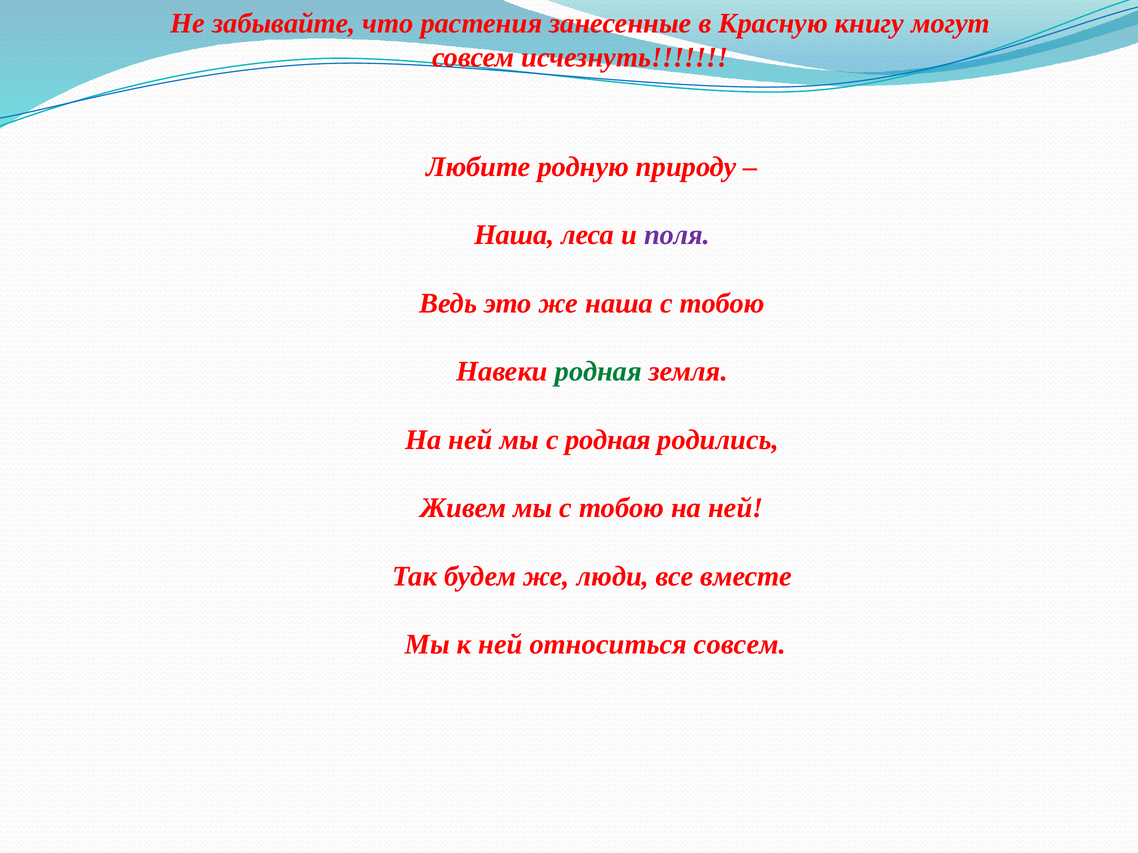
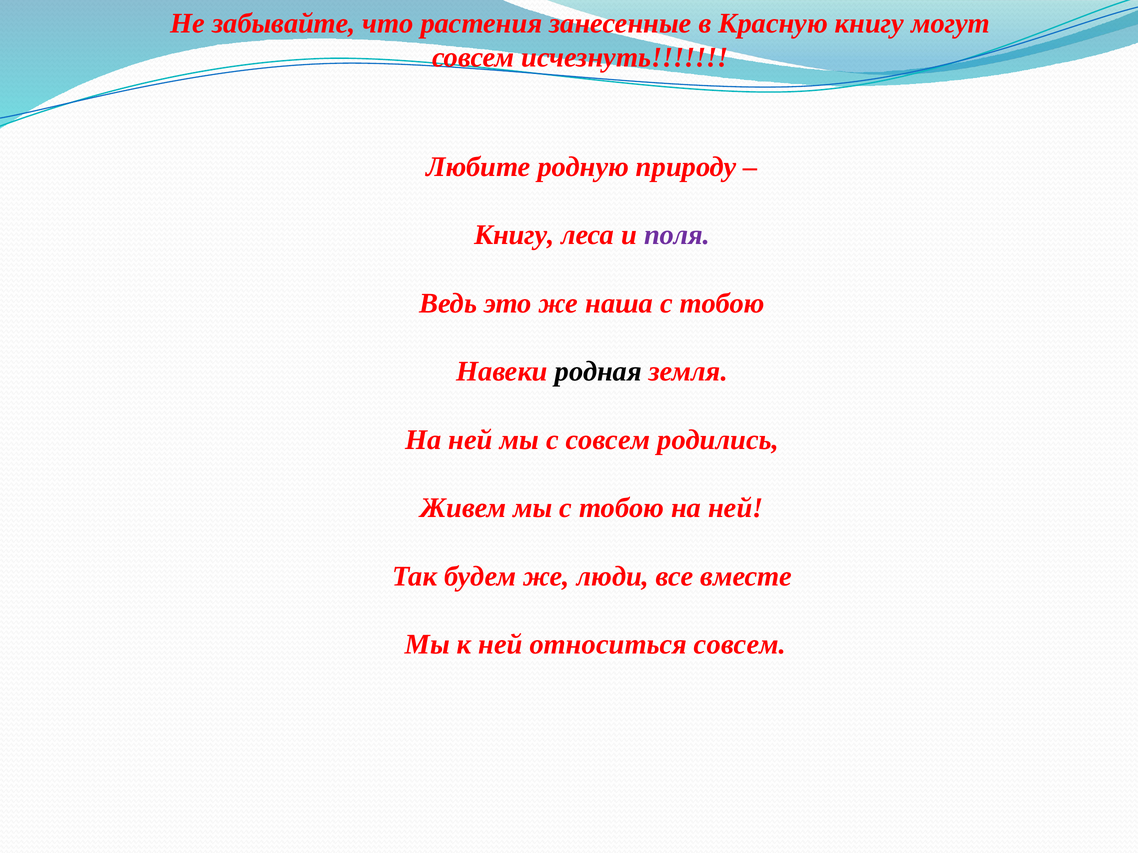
Наша: Наша -> Книгу (514, 235)
родная colour: green -> black (598, 372)
с родная: родная -> совсем (608, 440)
